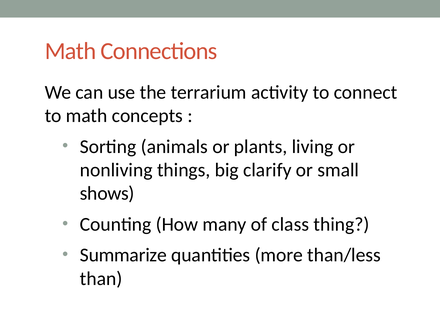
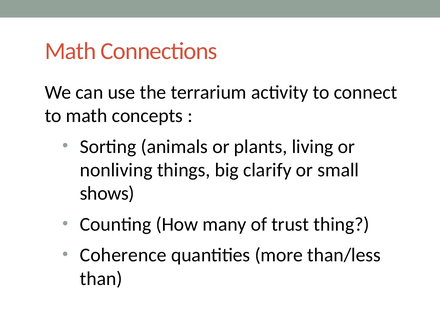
class: class -> trust (290, 224)
Summarize: Summarize -> Coherence (123, 255)
